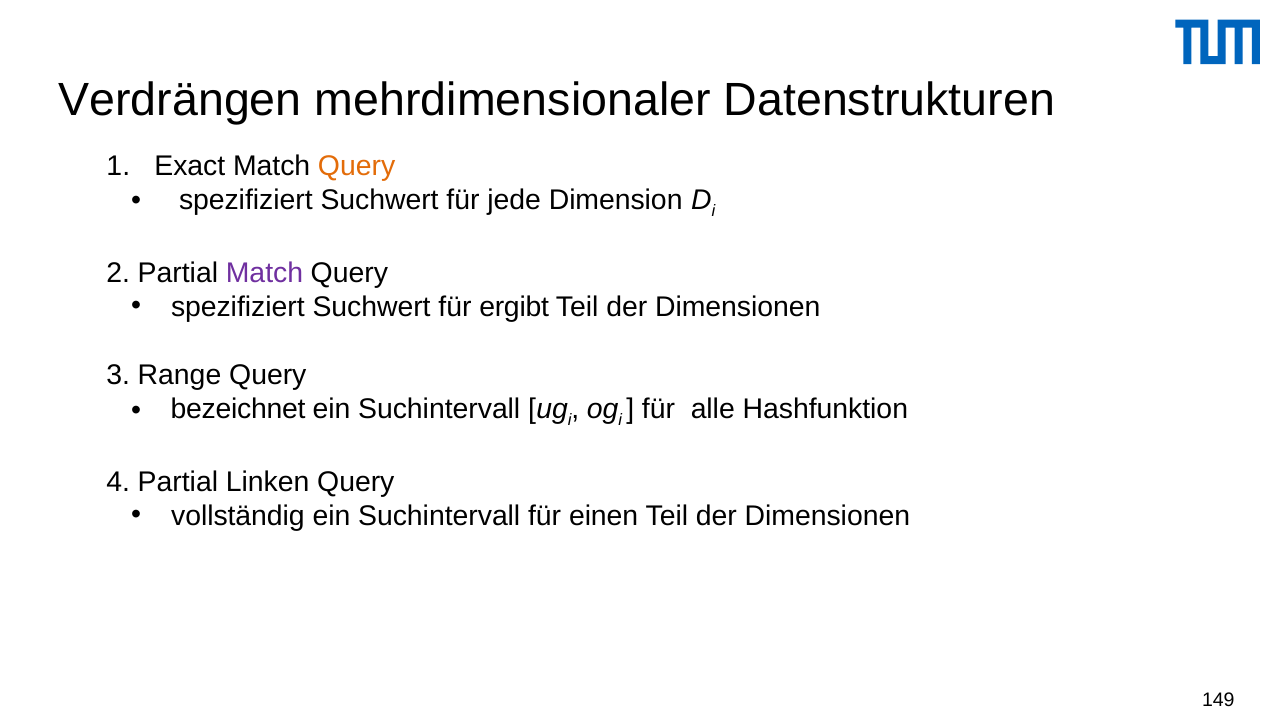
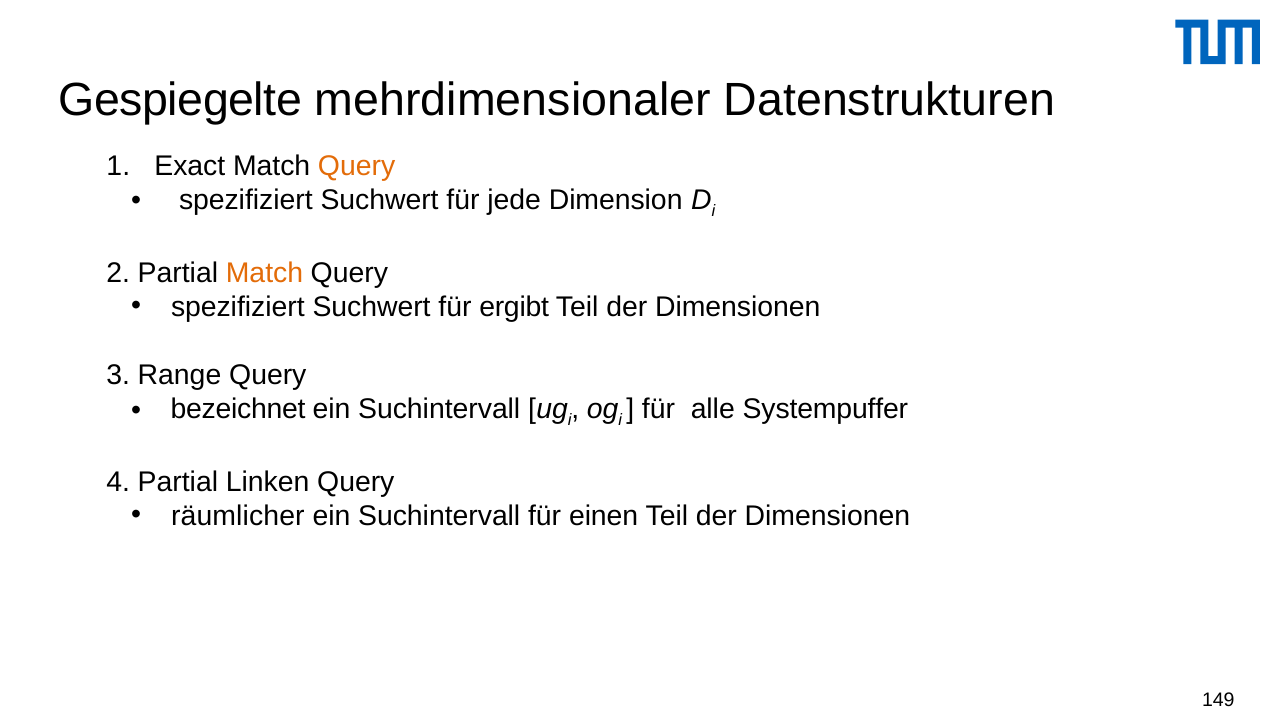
Verdrängen: Verdrängen -> Gespiegelte (180, 100)
Match colour: purple -> orange (264, 273)
Hashfunktion: Hashfunktion -> Systempuffer (825, 409)
vollständig: vollständig -> räumlicher (238, 516)
